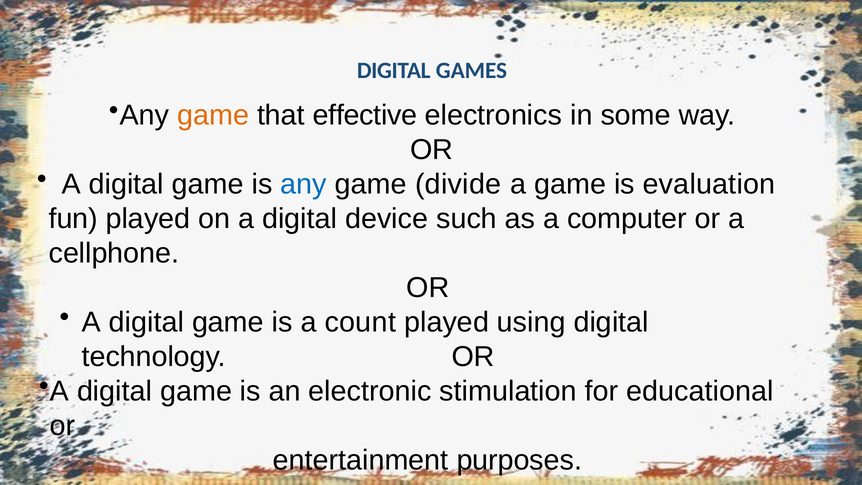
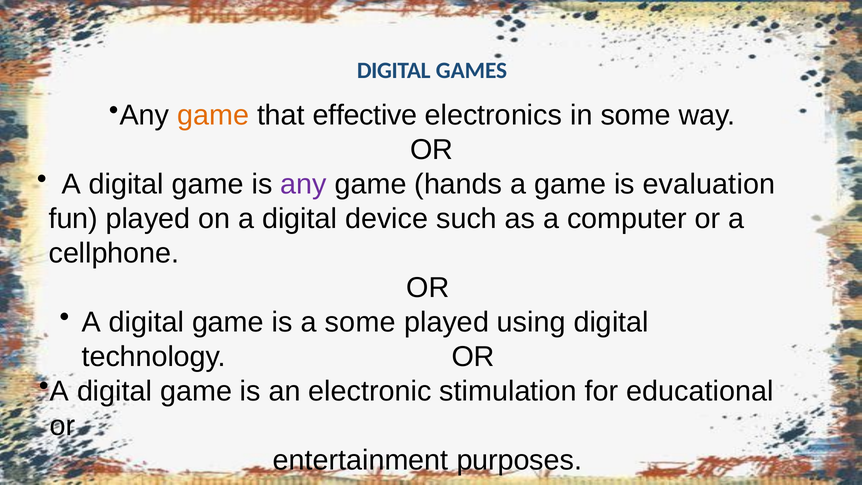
any colour: blue -> purple (303, 184)
divide: divide -> hands (458, 184)
a count: count -> some (360, 322)
